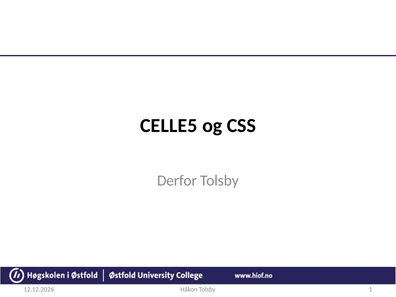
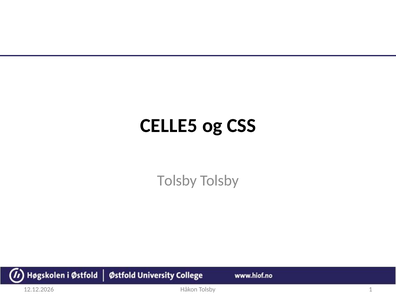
Derfor: Derfor -> Tolsby (177, 181)
